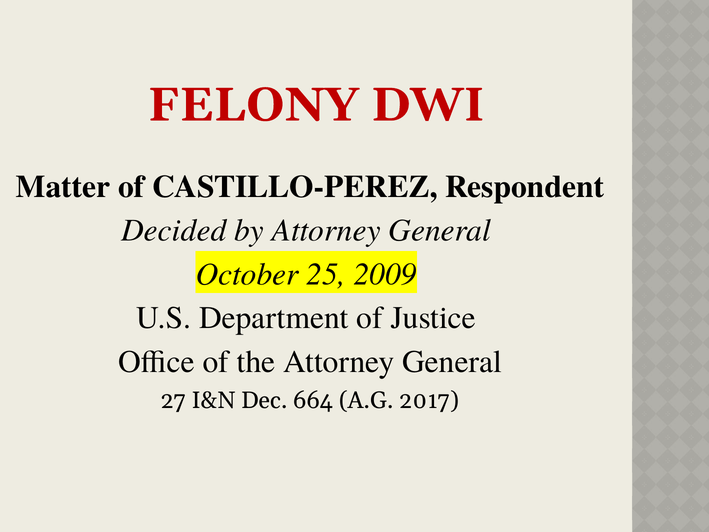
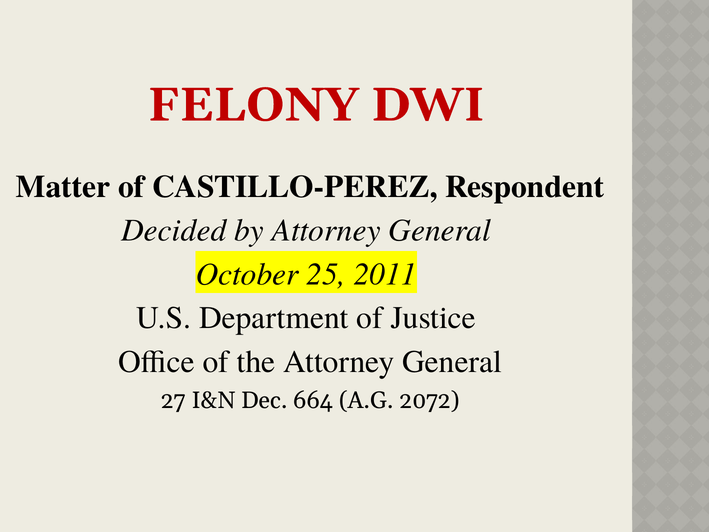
2009: 2009 -> 2011 (385, 274)
2017: 2017 -> 2072 (429, 400)
